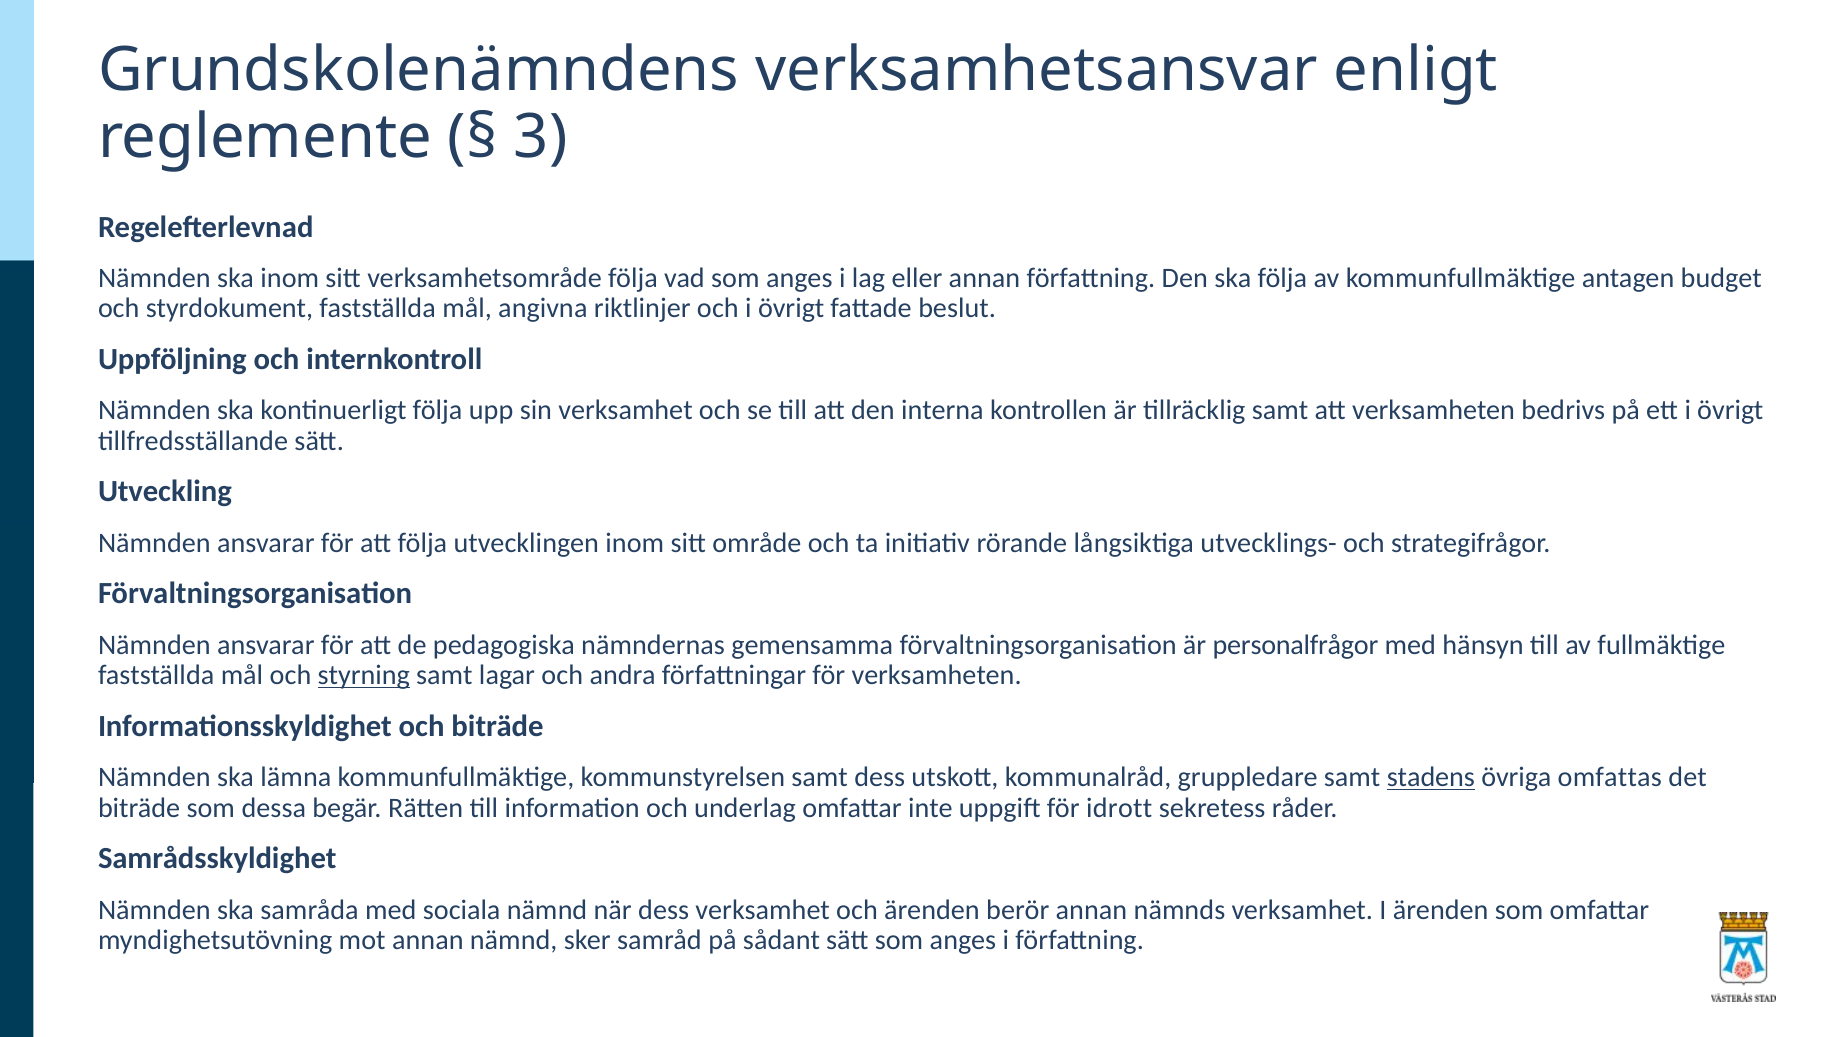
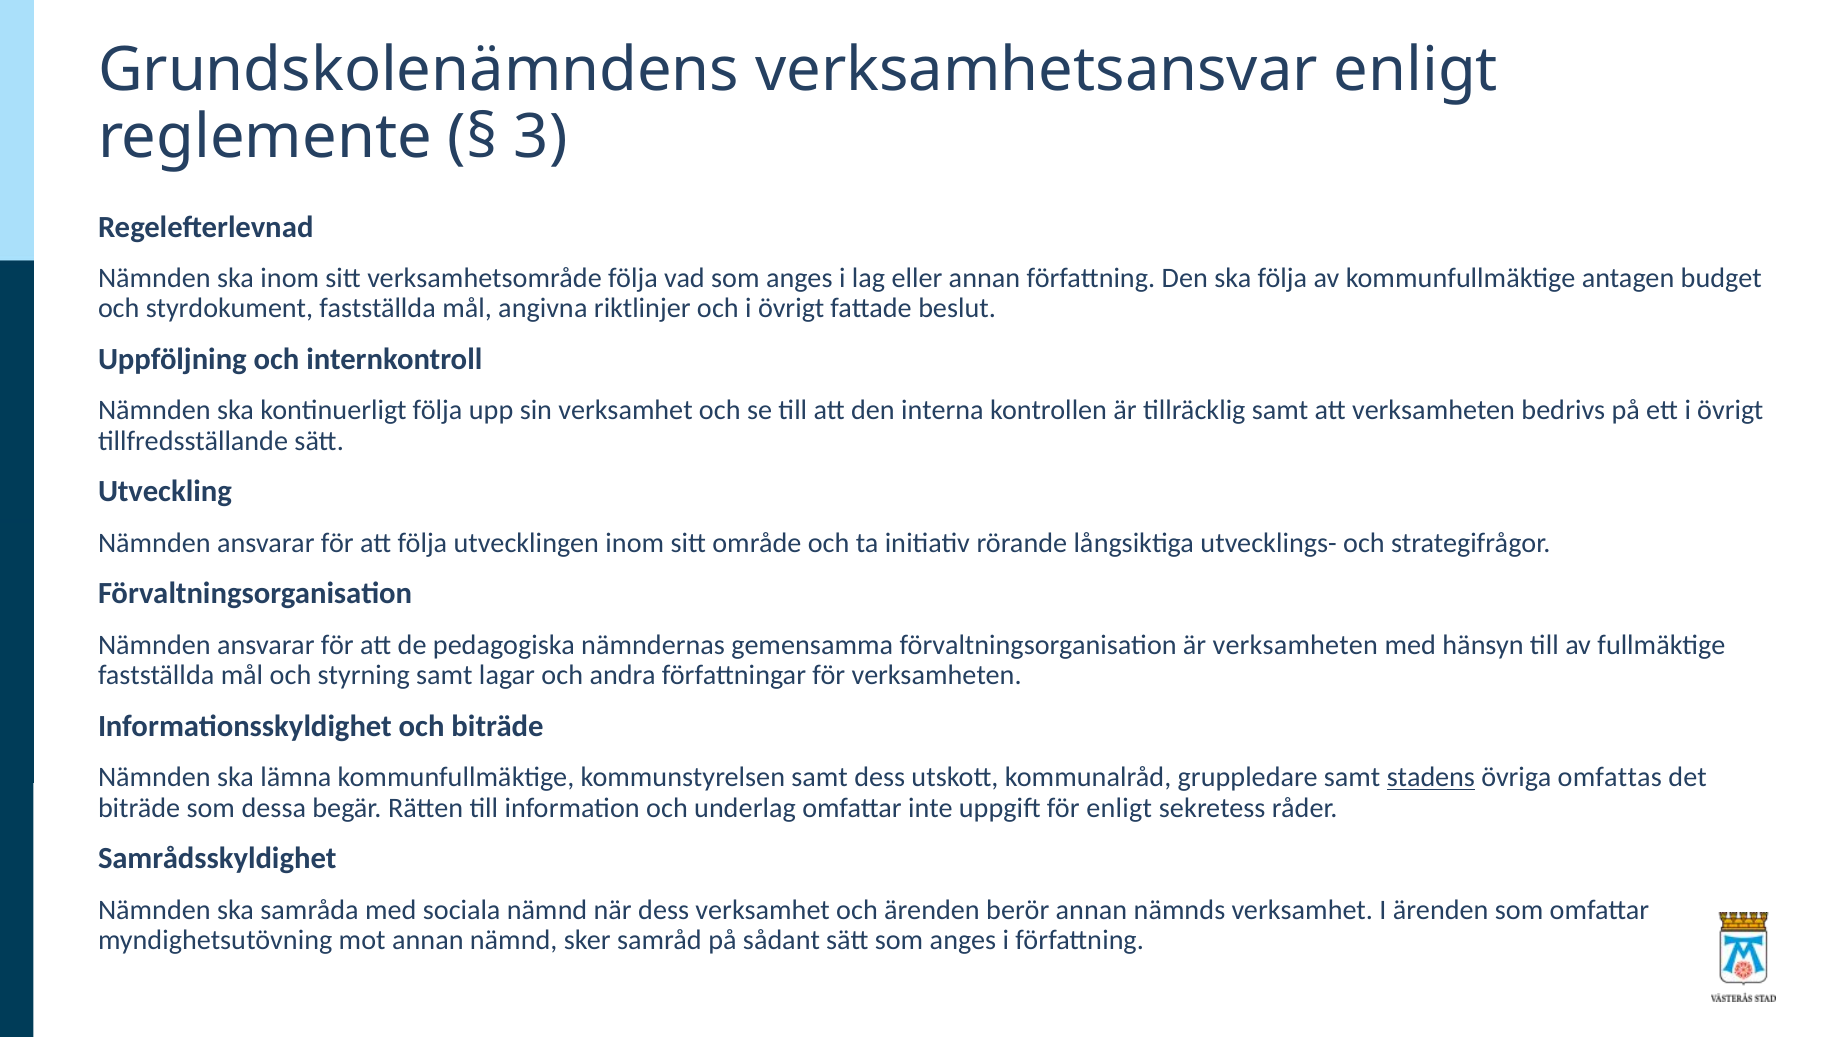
är personalfrågor: personalfrågor -> verksamheten (1295, 645)
styrning underline: present -> none (364, 676)
för idrott: idrott -> enligt (1119, 808)
